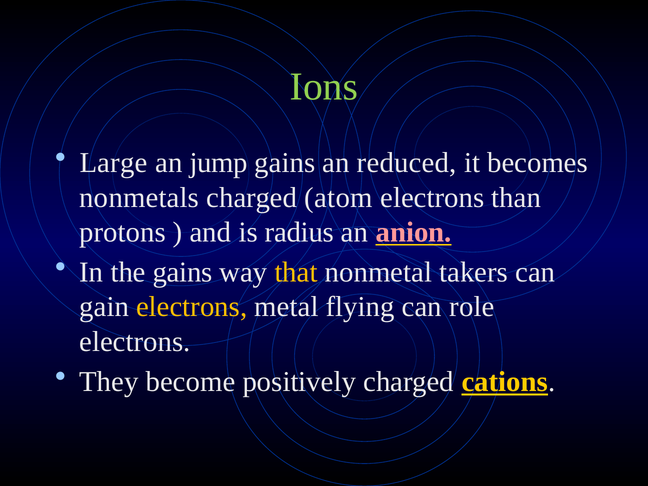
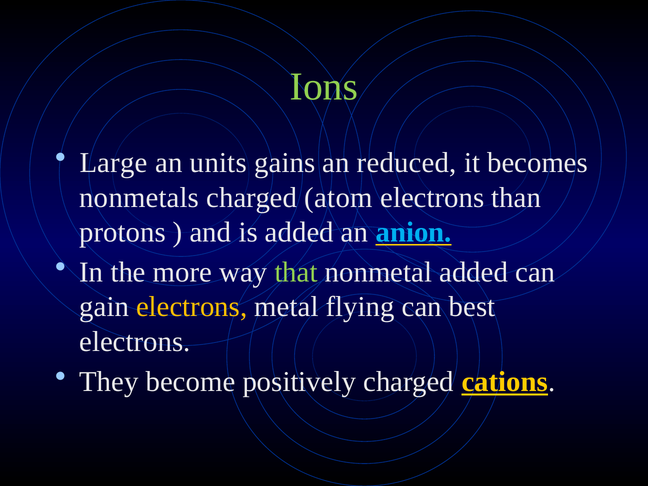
jump: jump -> units (218, 163)
is radius: radius -> added (299, 232)
anion colour: pink -> light blue (414, 232)
the gains: gains -> more (182, 272)
that colour: yellow -> light green (296, 272)
nonmetal takers: takers -> added (474, 272)
role: role -> best (472, 307)
